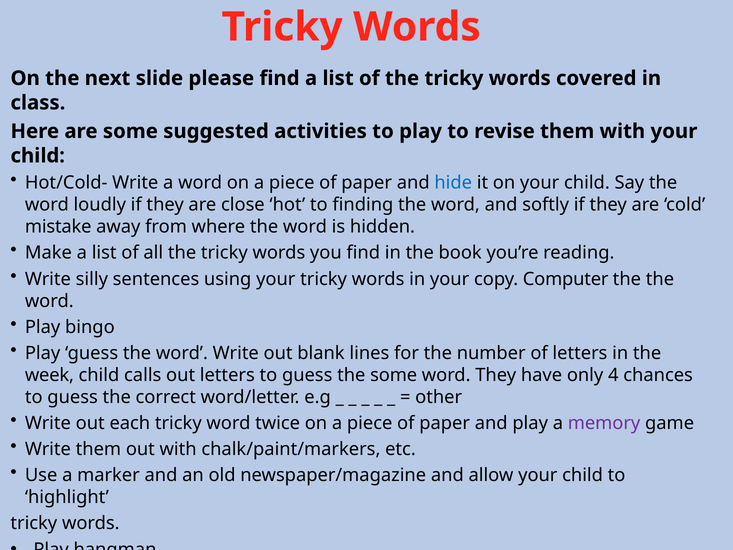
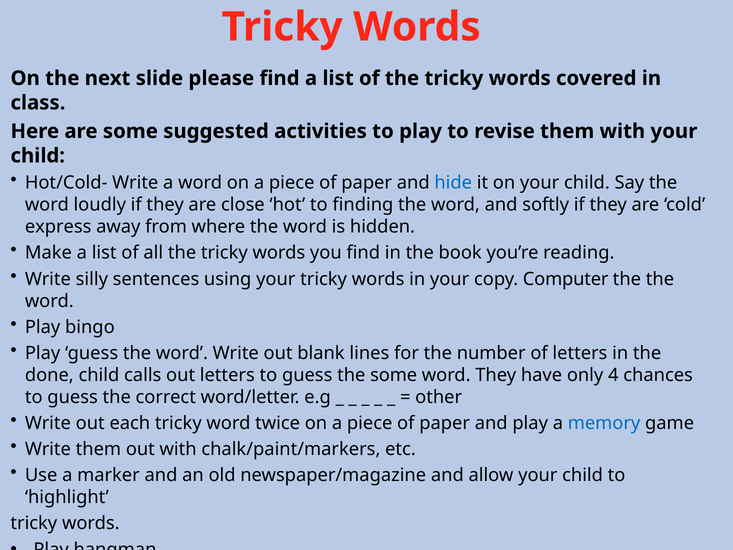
mistake: mistake -> express (58, 227)
week: week -> done (49, 375)
memory colour: purple -> blue (604, 423)
